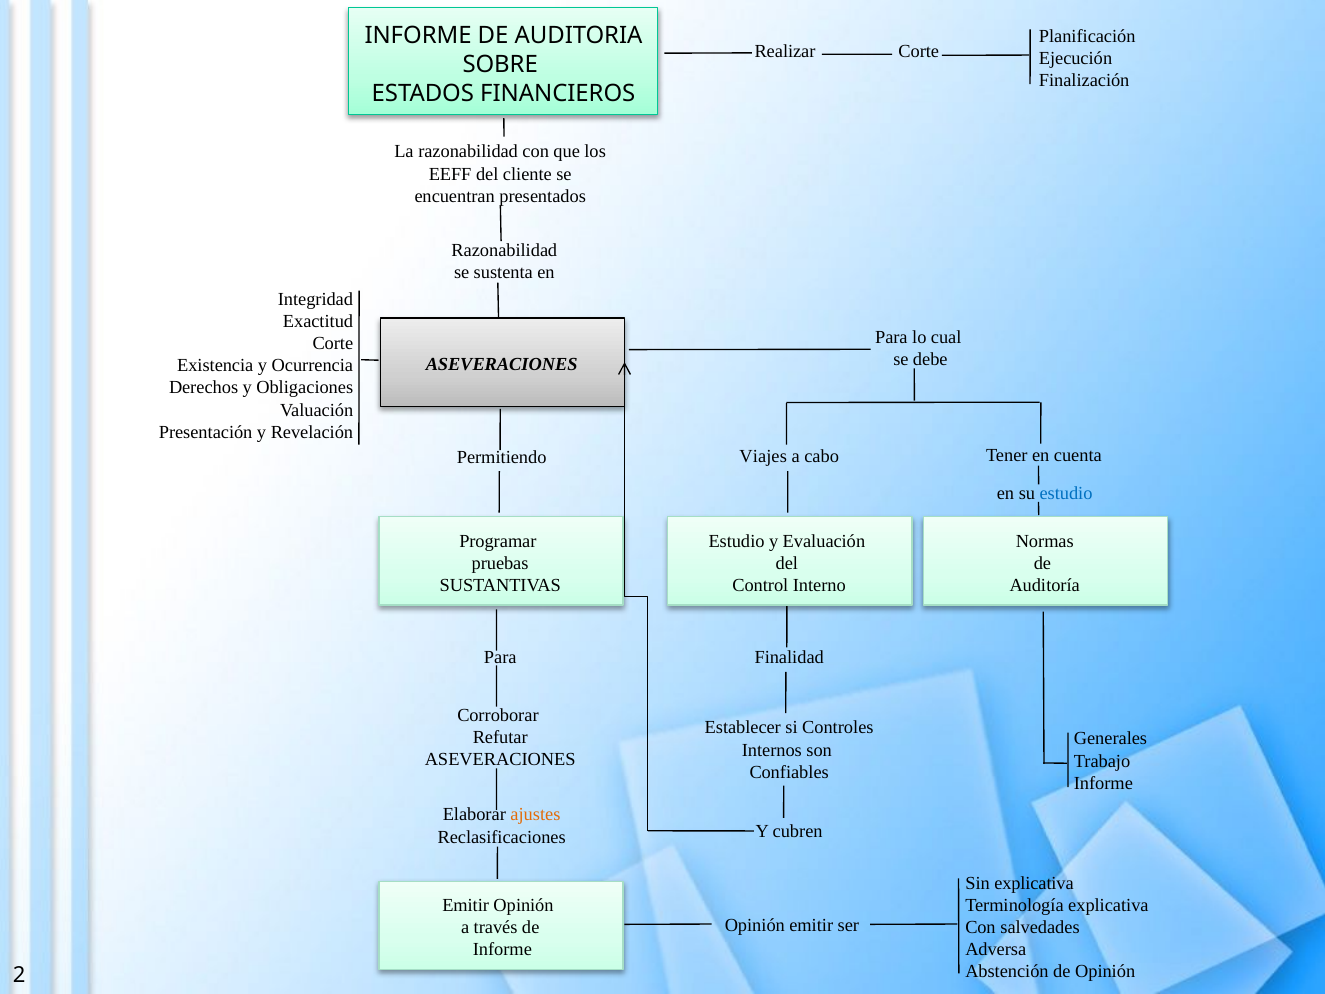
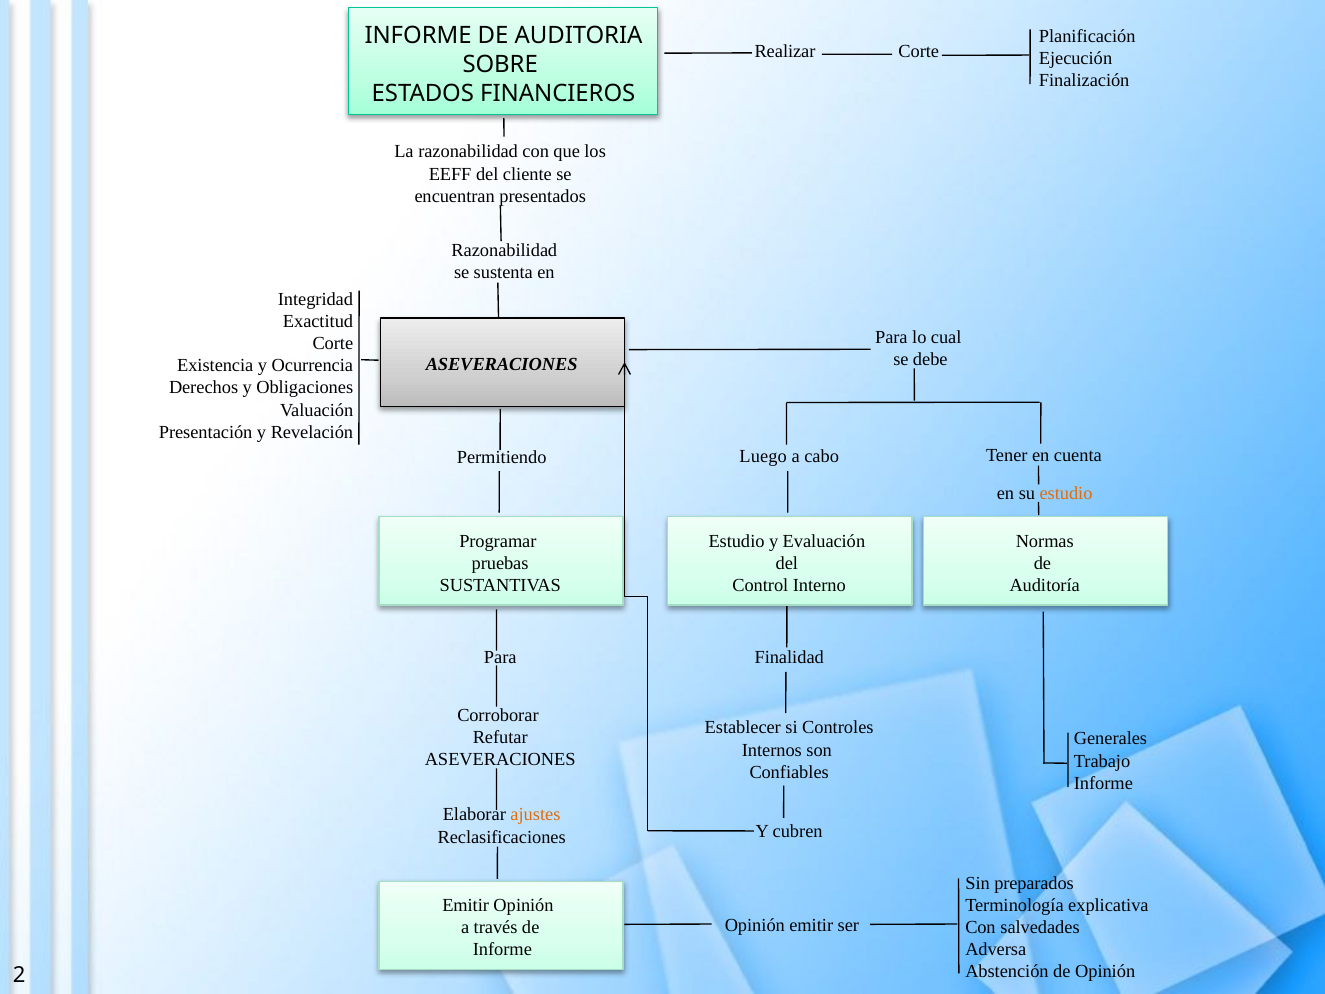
Viajes: Viajes -> Luego (763, 456)
estudio colour: blue -> orange (1066, 493)
Sin explicativa: explicativa -> preparados (1034, 883)
